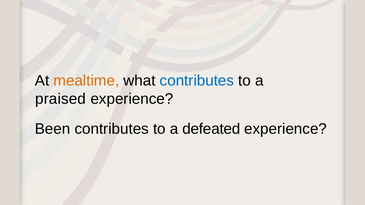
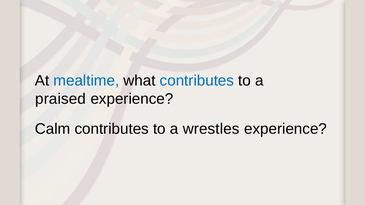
mealtime colour: orange -> blue (86, 81)
Been: Been -> Calm (53, 129)
defeated: defeated -> wrestles (211, 129)
